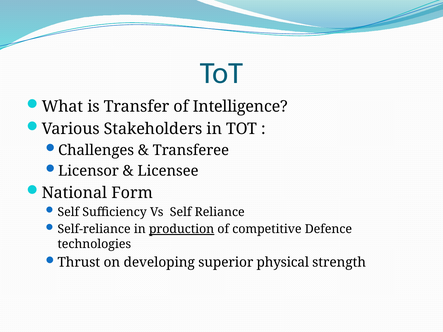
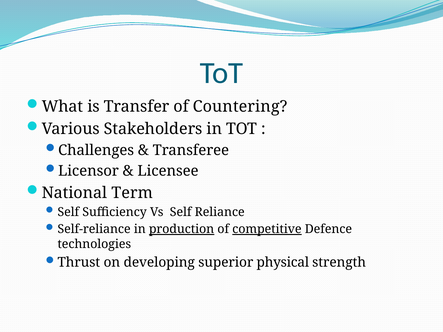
Intelligence: Intelligence -> Countering (240, 107)
Form: Form -> Term (132, 193)
competitive underline: none -> present (267, 229)
